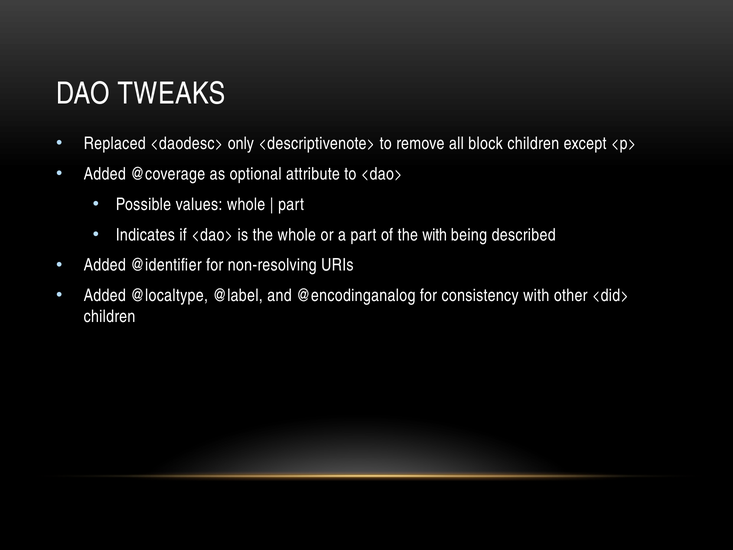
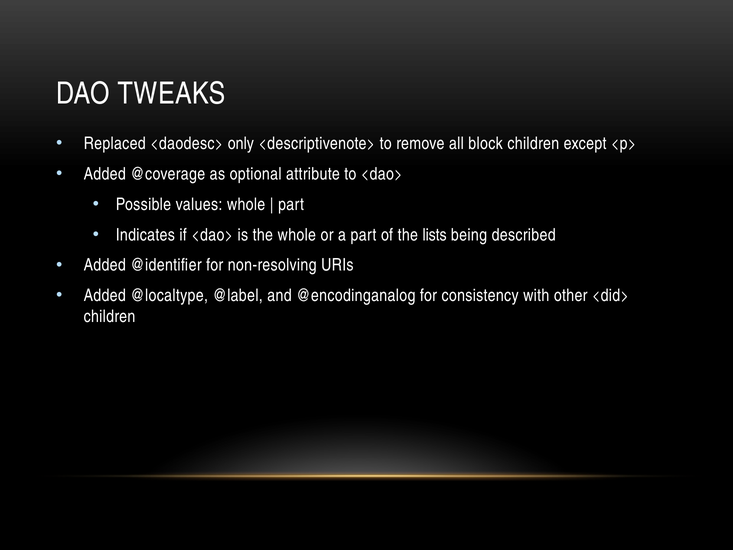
the with: with -> lists (435, 235)
